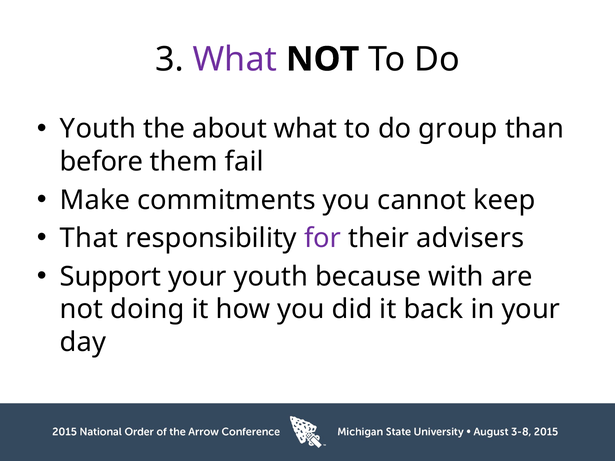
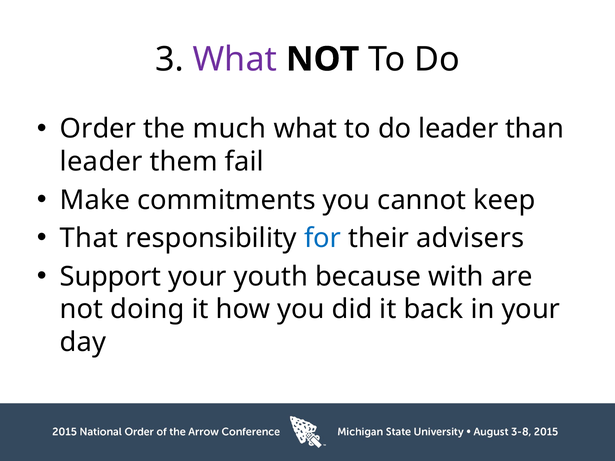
Youth: Youth -> Order (98, 129)
about: about -> much (229, 129)
do group: group -> leader (458, 129)
before: before -> leader (101, 162)
for colour: purple -> blue (323, 238)
